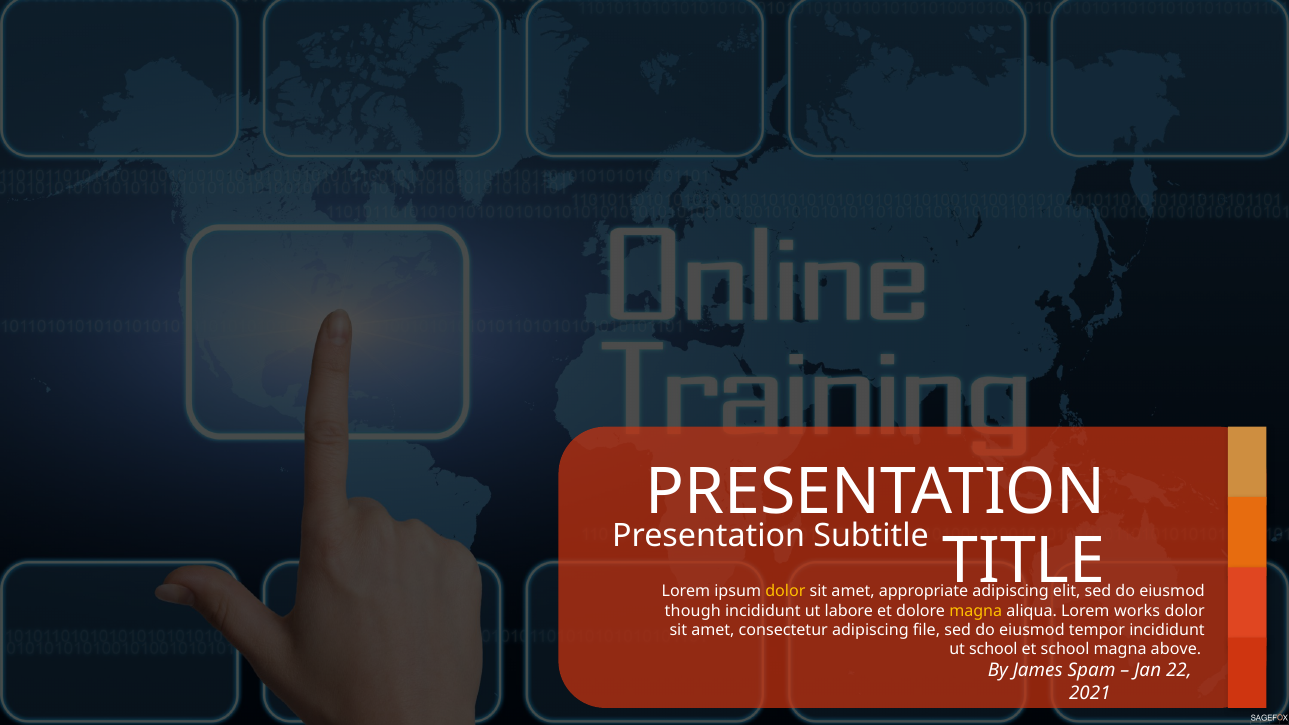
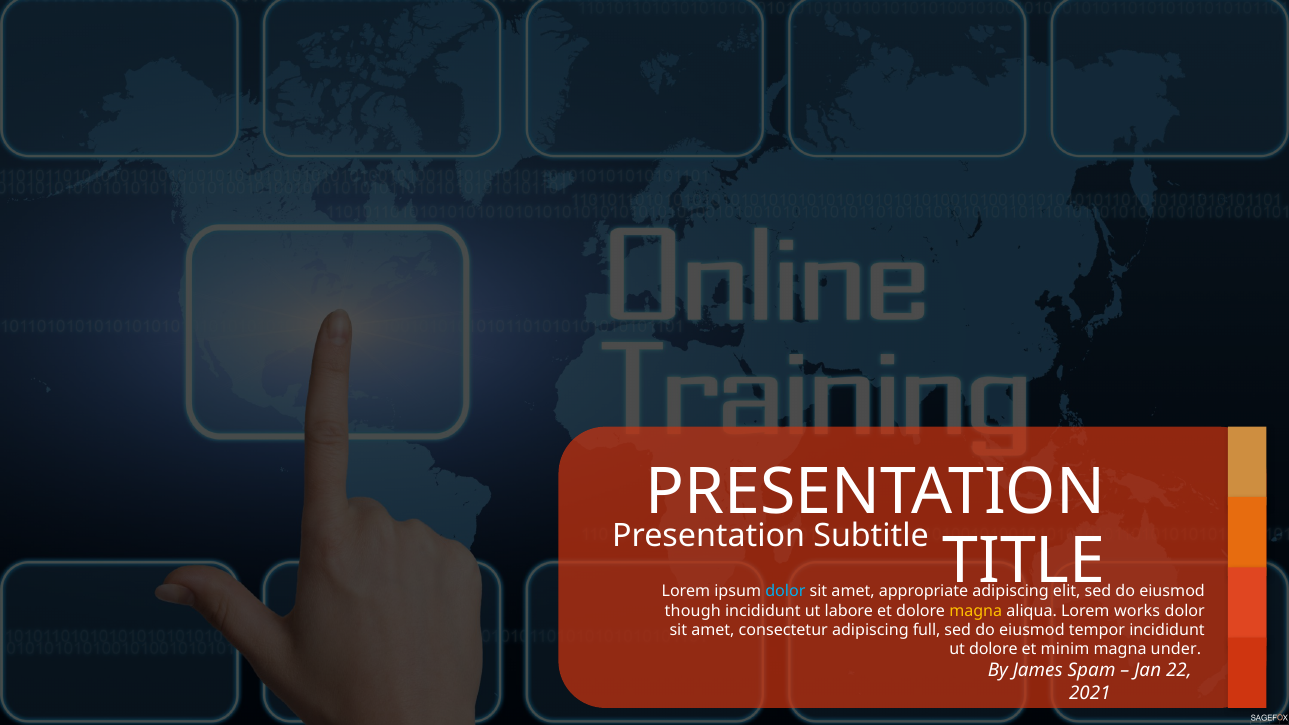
dolor colour: yellow -> light blue (785, 591)
file: file -> full (927, 630)
ut school: school -> dolore (993, 649)
et school: school -> minim (1065, 649)
above: above -> under (1176, 649)
